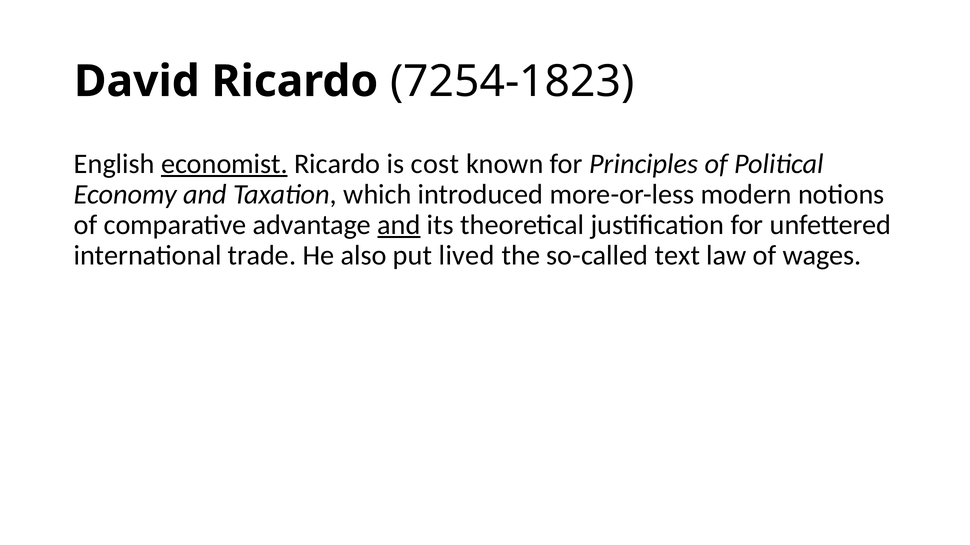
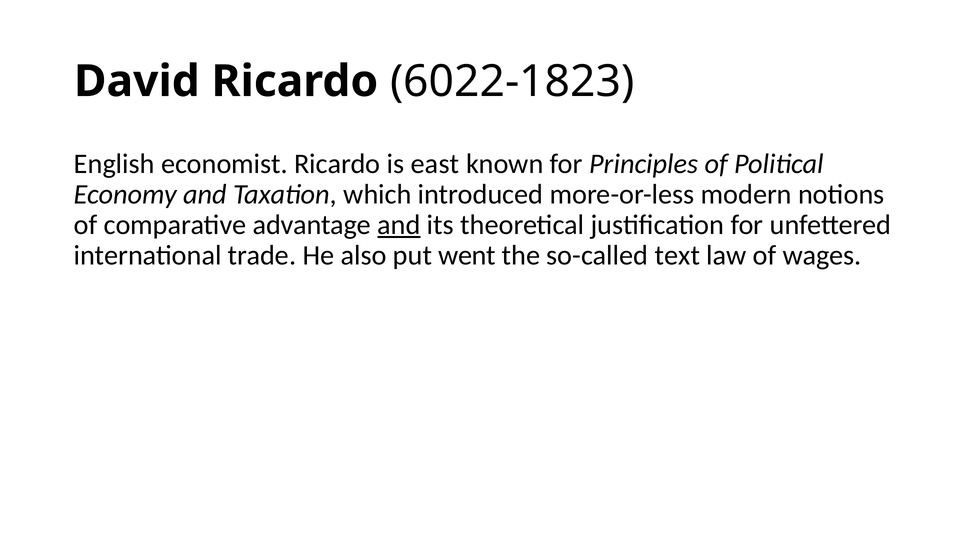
7254-1823: 7254-1823 -> 6022-1823 (512, 81)
economist underline: present -> none (224, 164)
cost: cost -> east (435, 164)
lived: lived -> went (467, 256)
